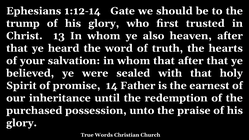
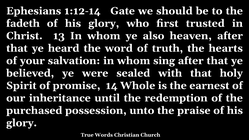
trump: trump -> fadeth (23, 23)
whom that: that -> sing (164, 61)
Father: Father -> Whole (138, 86)
